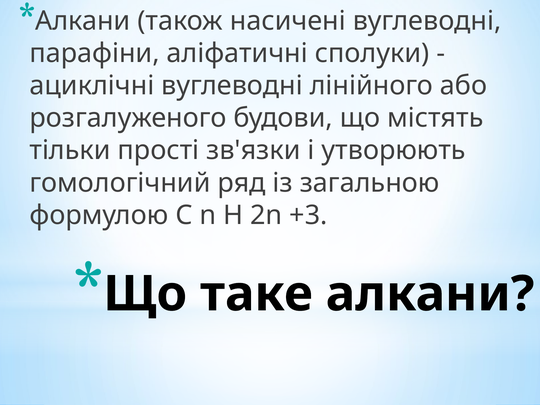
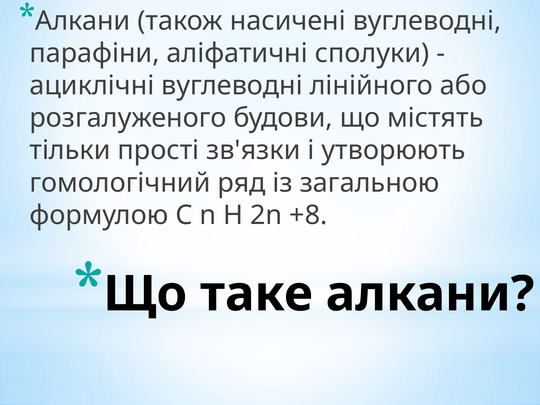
+3: +3 -> +8 (308, 215)
